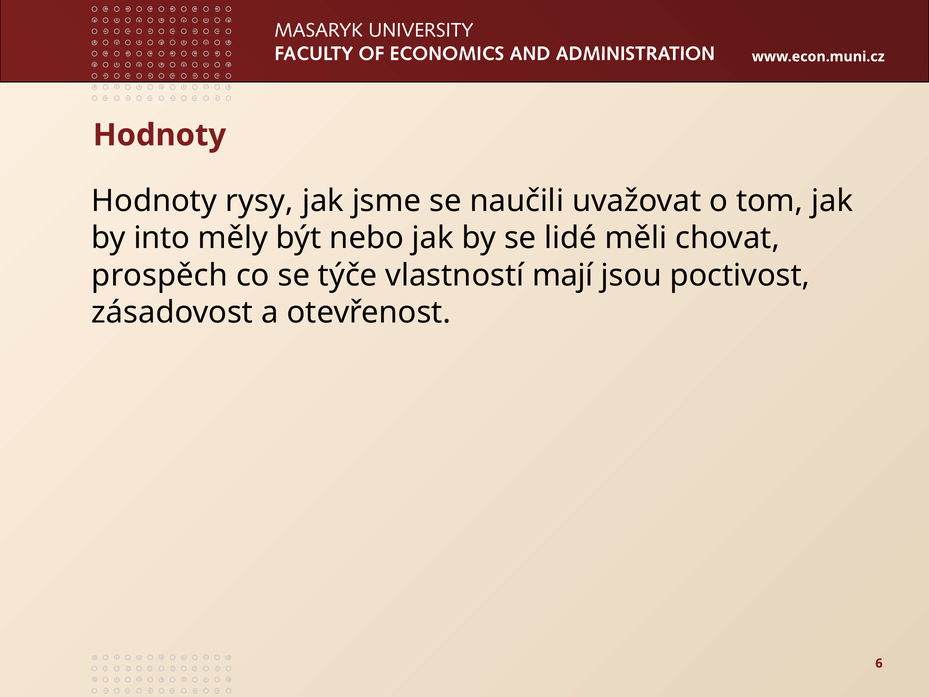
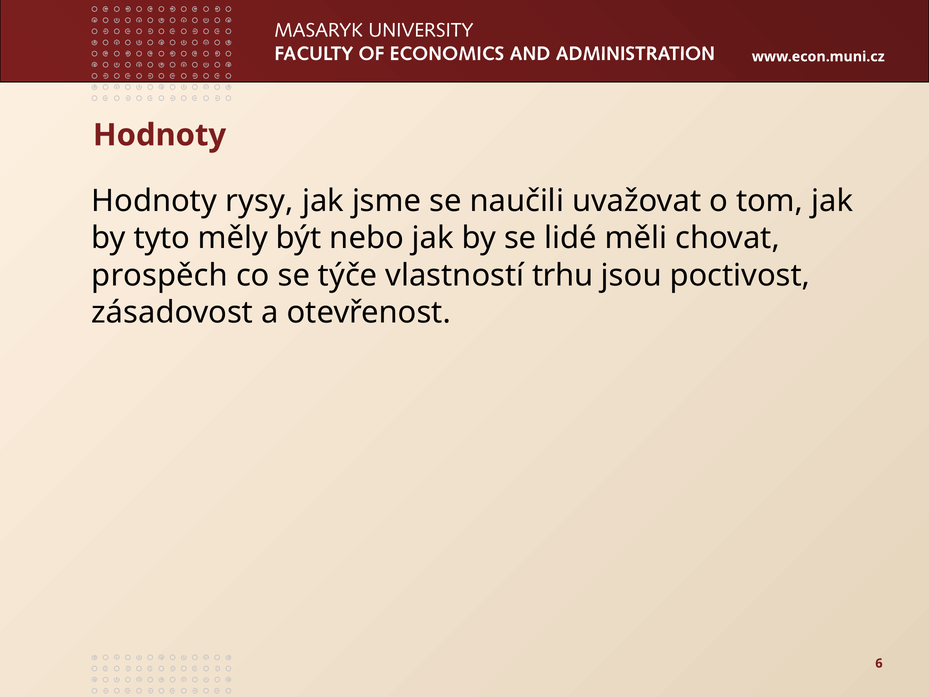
into: into -> tyto (162, 238)
mají: mají -> trhu (563, 275)
